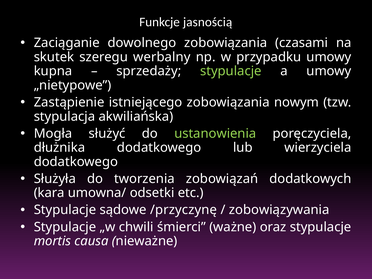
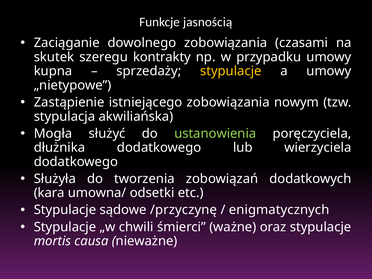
werbalny: werbalny -> kontrakty (162, 57)
stypulacje colour: light green -> yellow (231, 71)
zobowiązywania: zobowiązywania -> enigmatycznych (279, 210)
